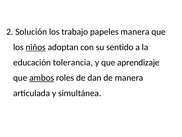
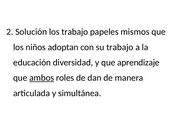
papeles manera: manera -> mismos (135, 32)
niños underline: present -> none (36, 47)
su sentido: sentido -> trabajo (120, 47)
tolerancia: tolerancia -> diversidad (73, 62)
